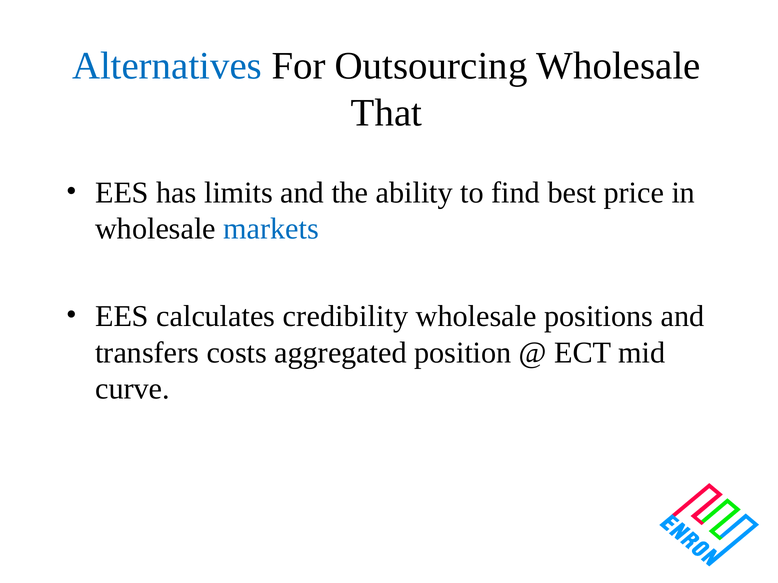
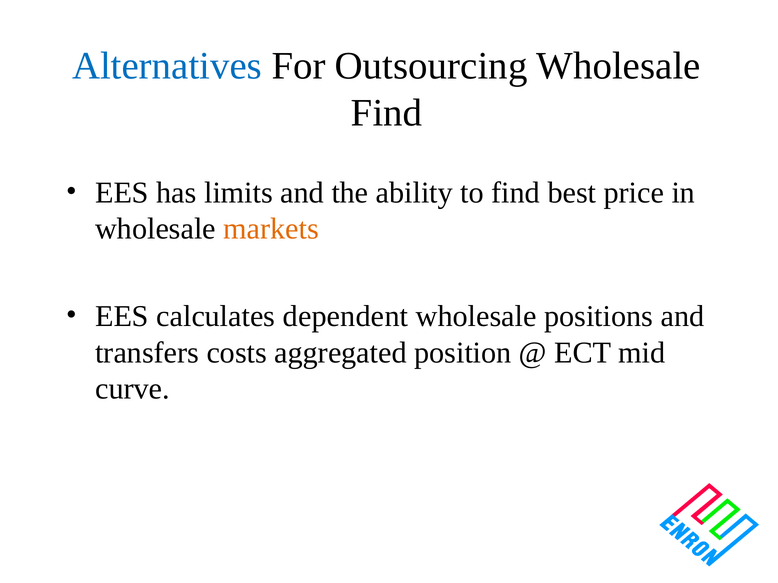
That: That -> Find (387, 113)
markets colour: blue -> orange (271, 229)
credibility: credibility -> dependent (345, 317)
